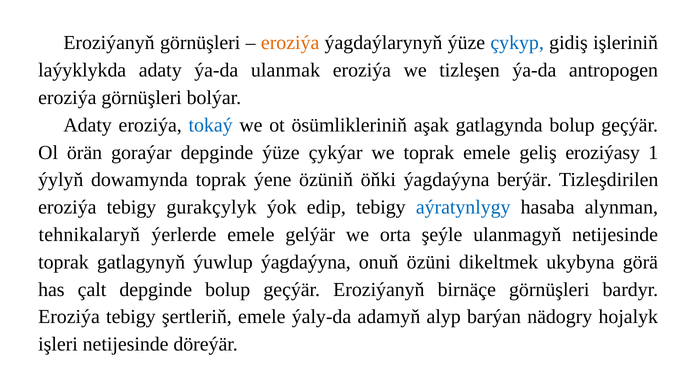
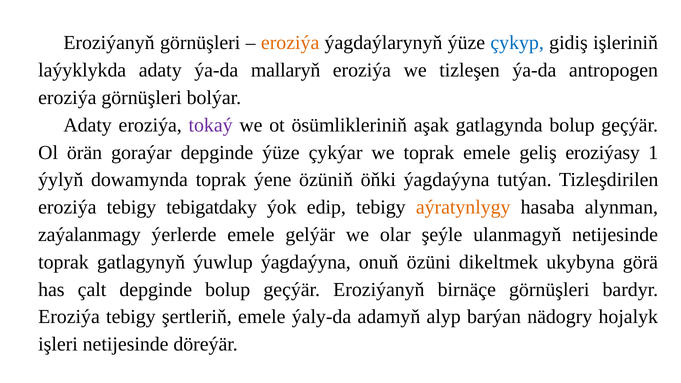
ulanmak: ulanmak -> mallaryň (286, 70)
tokaý colour: blue -> purple (211, 125)
berýär: berýär -> tutýan (524, 180)
gurakçylyk: gurakçylyk -> tebigatdaky (212, 207)
aýratynlygy colour: blue -> orange (463, 207)
tehnikalaryň: tehnikalaryň -> zaýalanmagy (89, 235)
orta: orta -> olar (395, 235)
